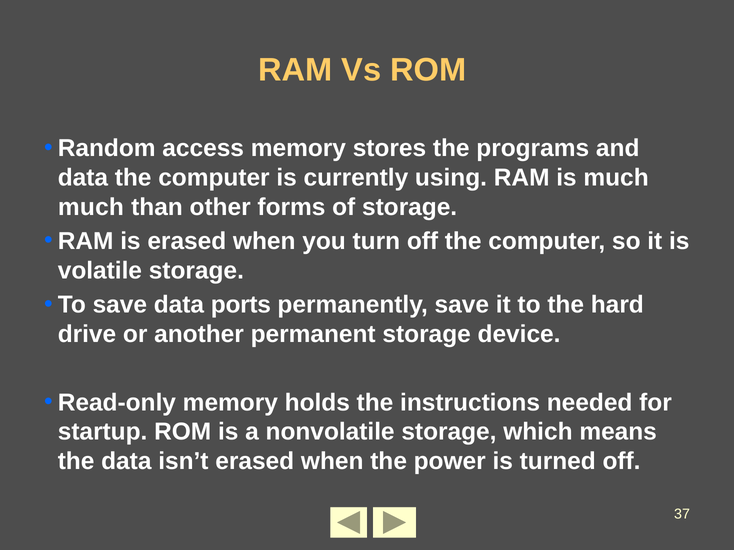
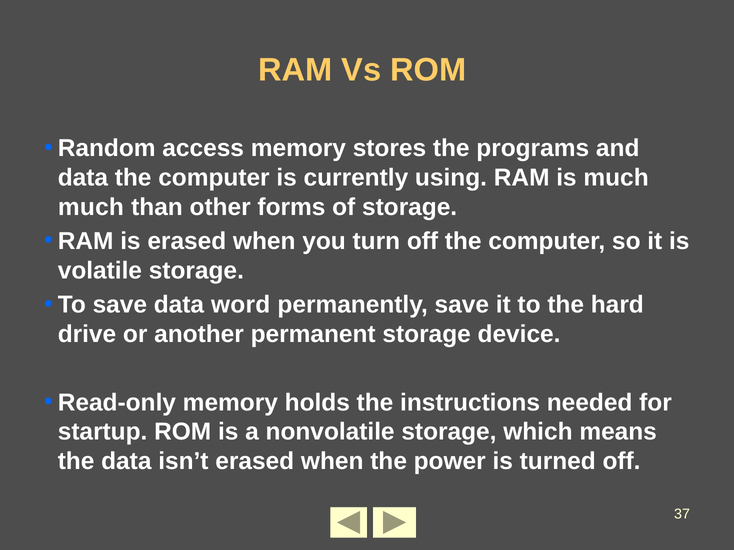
ports: ports -> word (241, 305)
